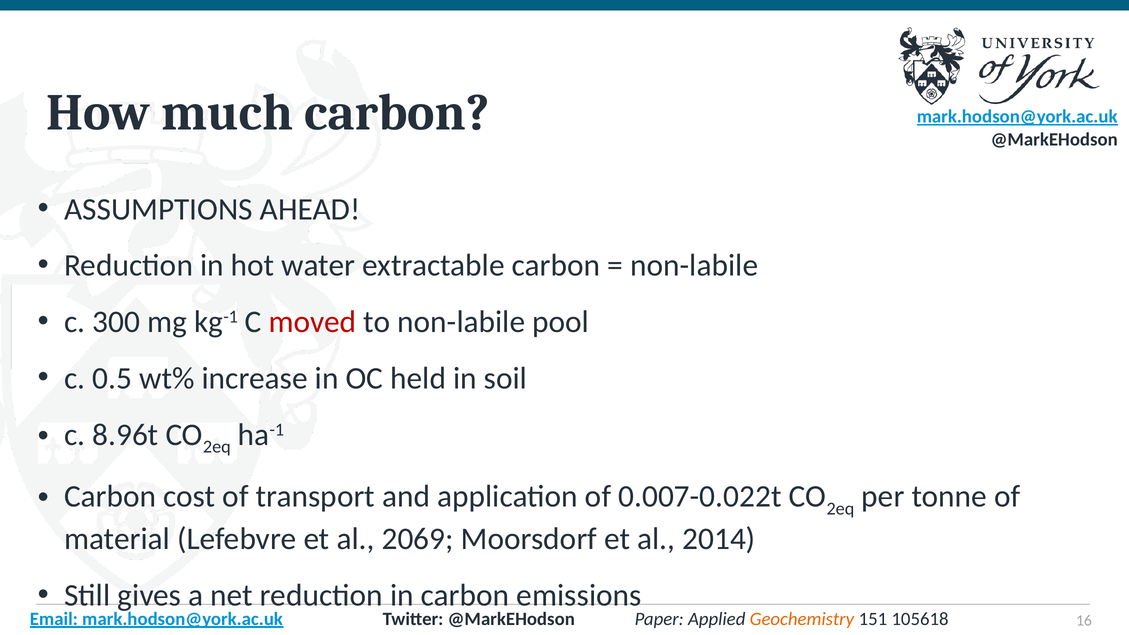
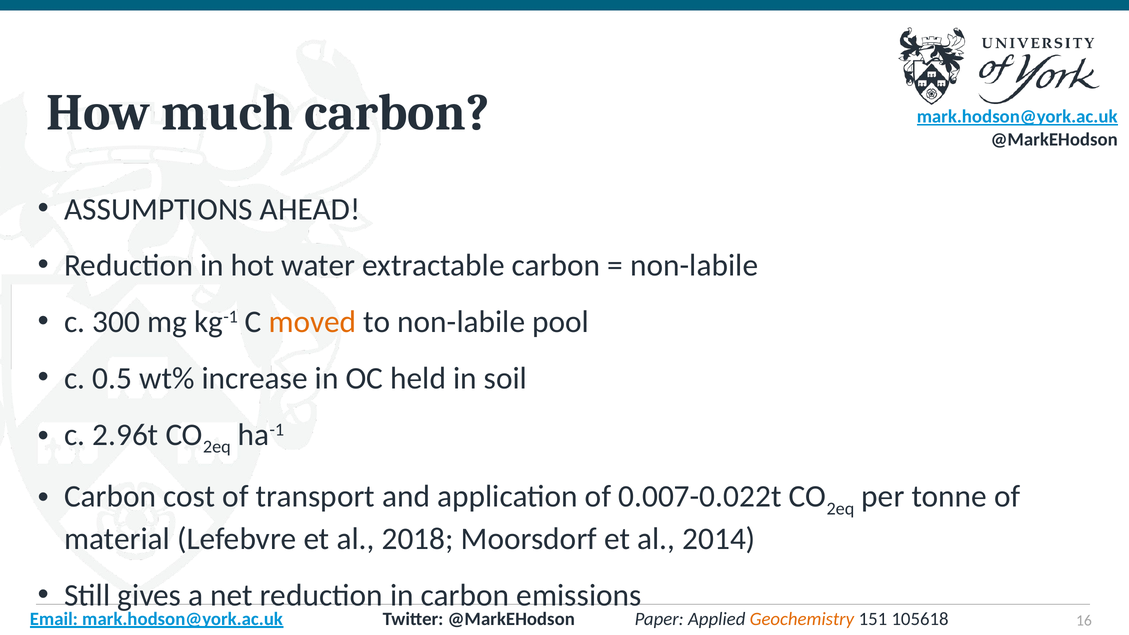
moved colour: red -> orange (313, 322)
8.96t: 8.96t -> 2.96t (125, 435)
2069: 2069 -> 2018 (418, 540)
